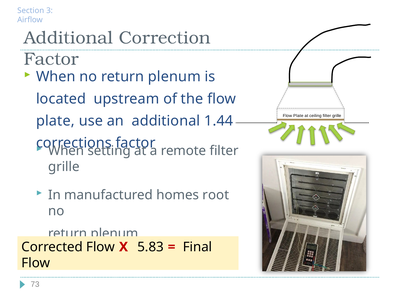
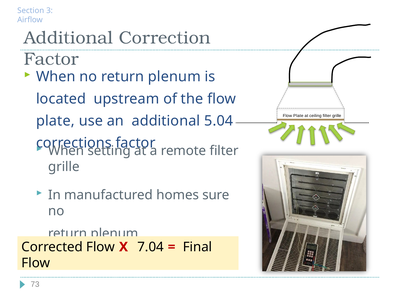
1.44: 1.44 -> 5.04 (219, 121)
root: root -> sure (216, 195)
5.83: 5.83 -> 7.04 (151, 247)
